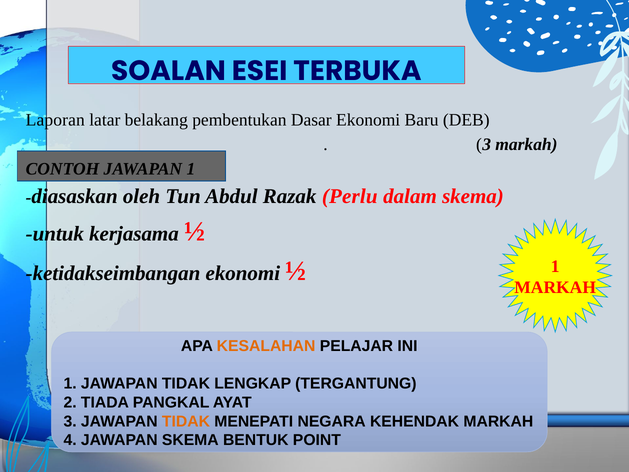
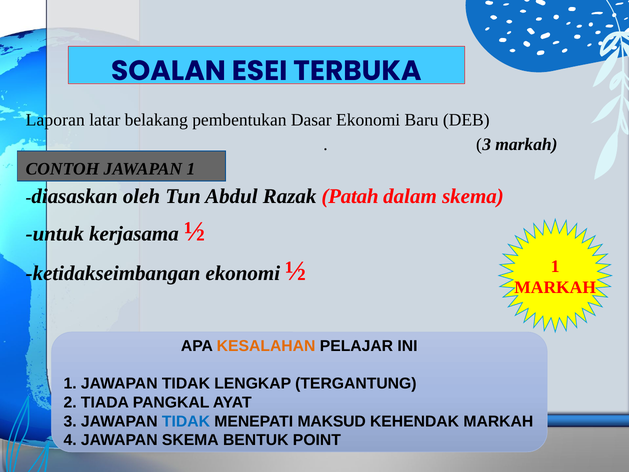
Perlu: Perlu -> Patah (350, 196)
TIDAK colour: orange -> blue (186, 421)
NEGARA: NEGARA -> MAKSUD (332, 421)
